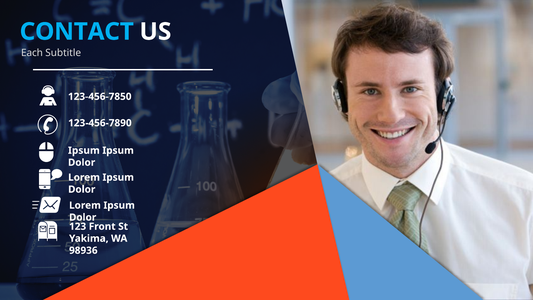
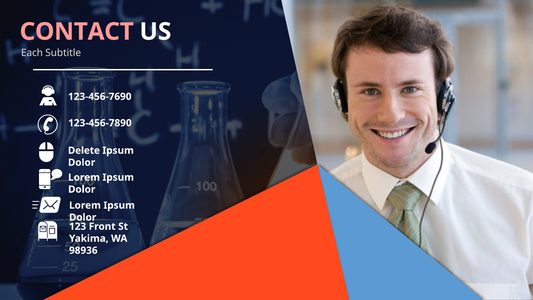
CONTACT colour: light blue -> pink (77, 32)
123-456-7850: 123-456-7850 -> 123-456-7690 (100, 97)
Ipsum: Ipsum -> Delete (84, 150)
